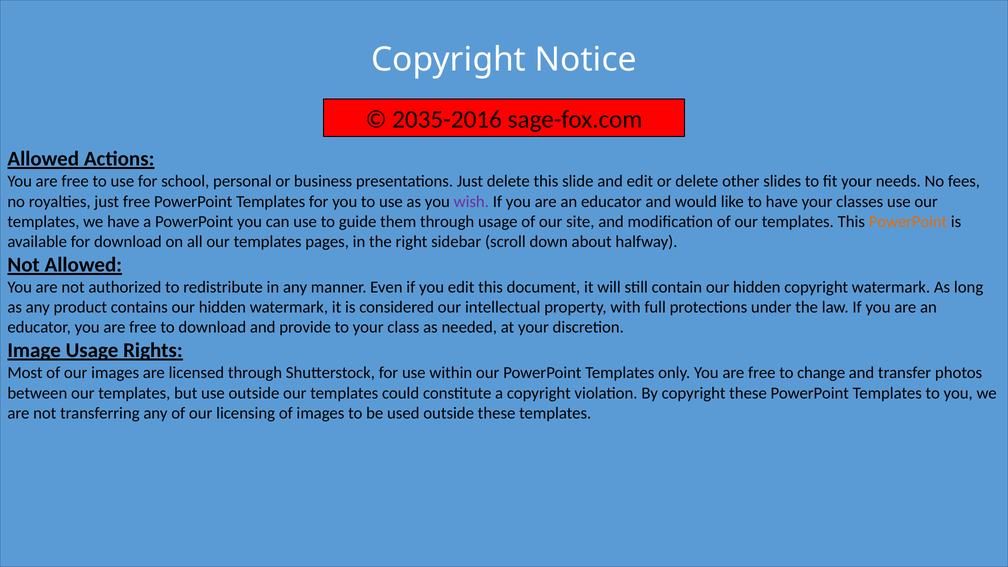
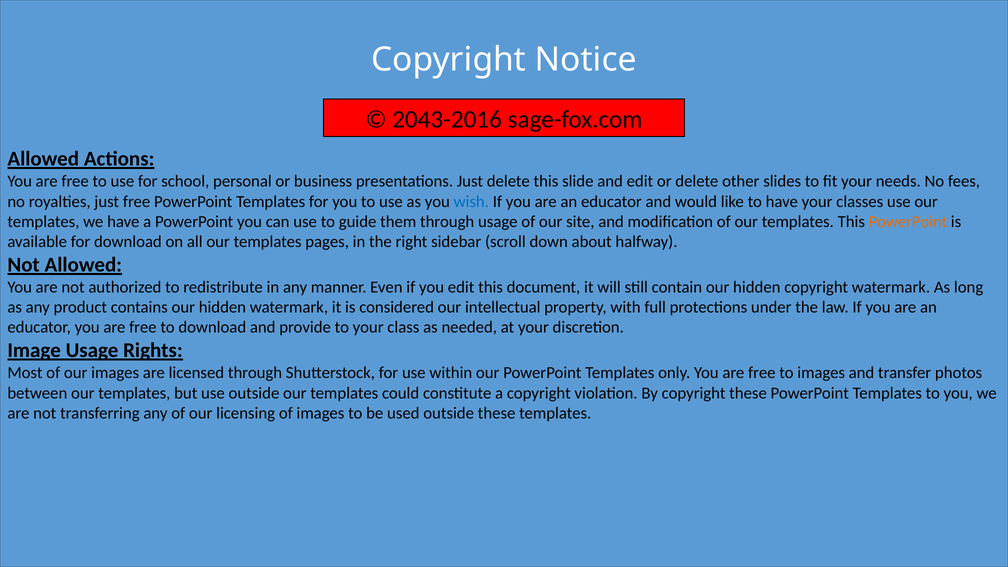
2035-2016: 2035-2016 -> 2043-2016 (447, 120)
wish colour: purple -> blue (471, 201)
to change: change -> images (821, 373)
